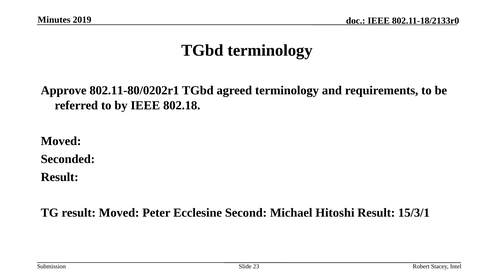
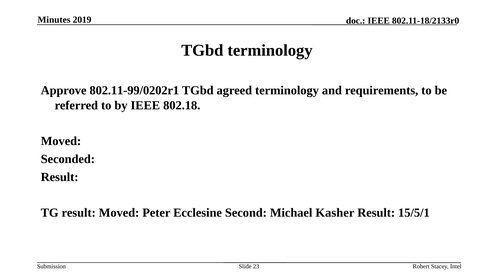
802.11-80/0202r1: 802.11-80/0202r1 -> 802.11-99/0202r1 (134, 90)
Hitoshi: Hitoshi -> Kasher (335, 213)
15/3/1: 15/3/1 -> 15/5/1 (414, 213)
